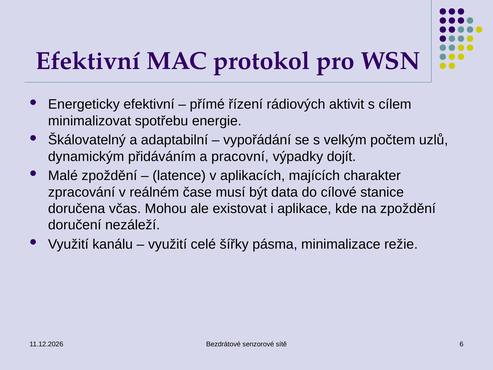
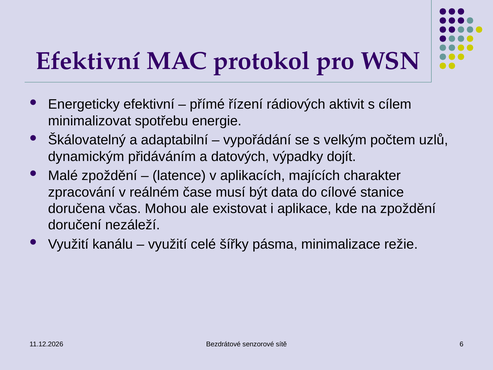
pracovní: pracovní -> datových (240, 156)
